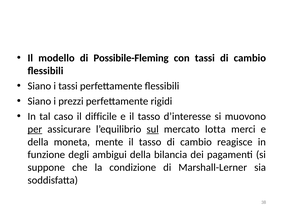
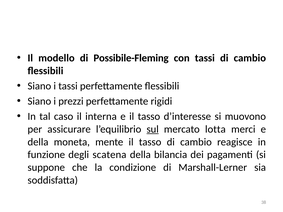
difficile: difficile -> interna (101, 117)
per underline: present -> none (35, 129)
ambigui: ambigui -> scatena (109, 155)
